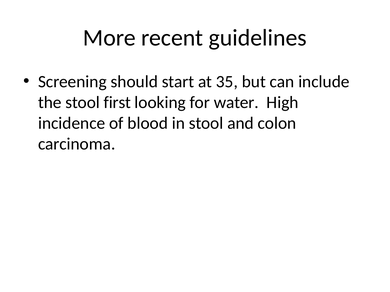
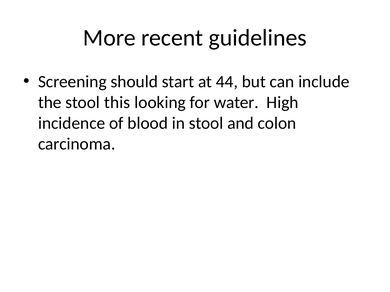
35: 35 -> 44 (227, 82)
first: first -> this (117, 103)
